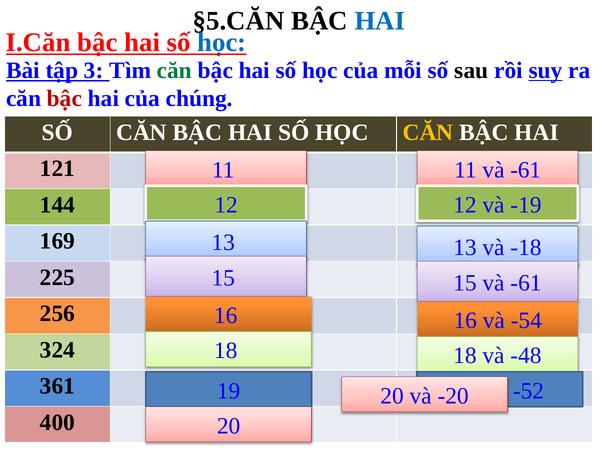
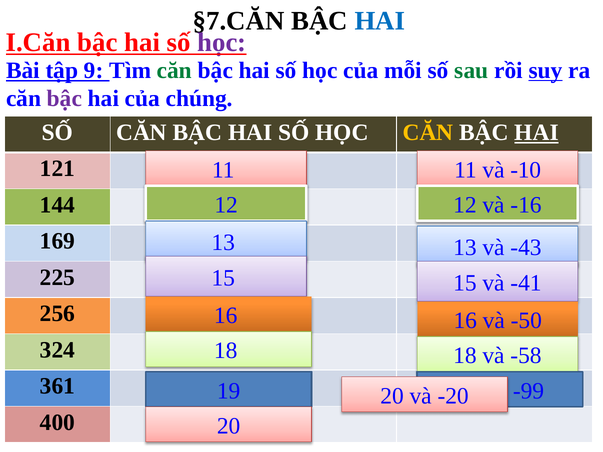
§5.CĂN: §5.CĂN -> §7.CĂN (239, 21)
học colour: blue -> purple (222, 42)
3: 3 -> 9 (94, 70)
sau colour: black -> green (471, 70)
bậc colour: red -> purple (64, 99)
HAI underline: none -> present (537, 133)
11 và -61: -61 -> -10 (526, 170)
-19: -19 -> -16 (526, 205)
-18: -18 -> -43 (526, 248)
15 và -61: -61 -> -41 (526, 283)
-54: -54 -> -50 (526, 321)
-48: -48 -> -58 (526, 356)
-52: -52 -> -99 (528, 391)
